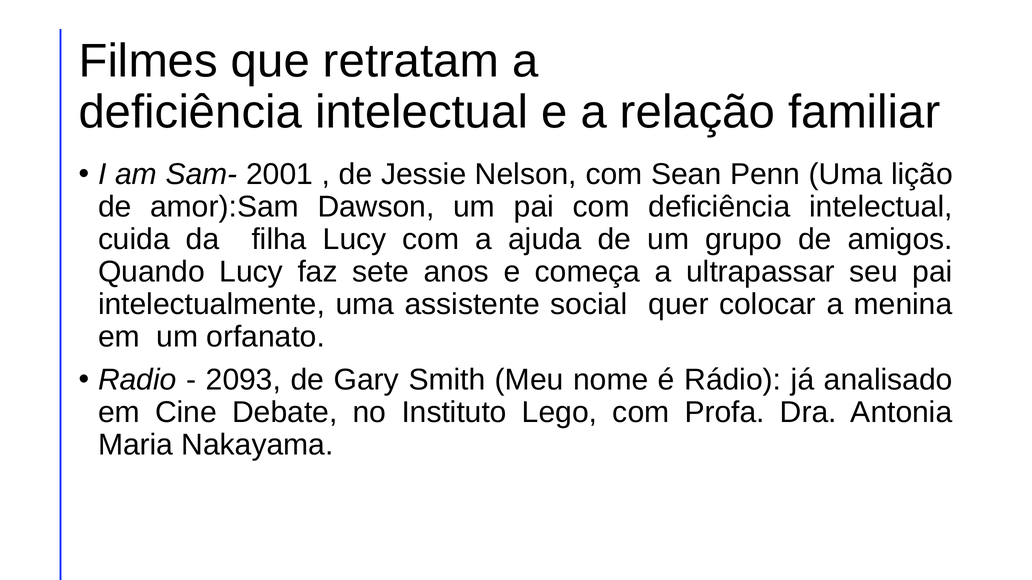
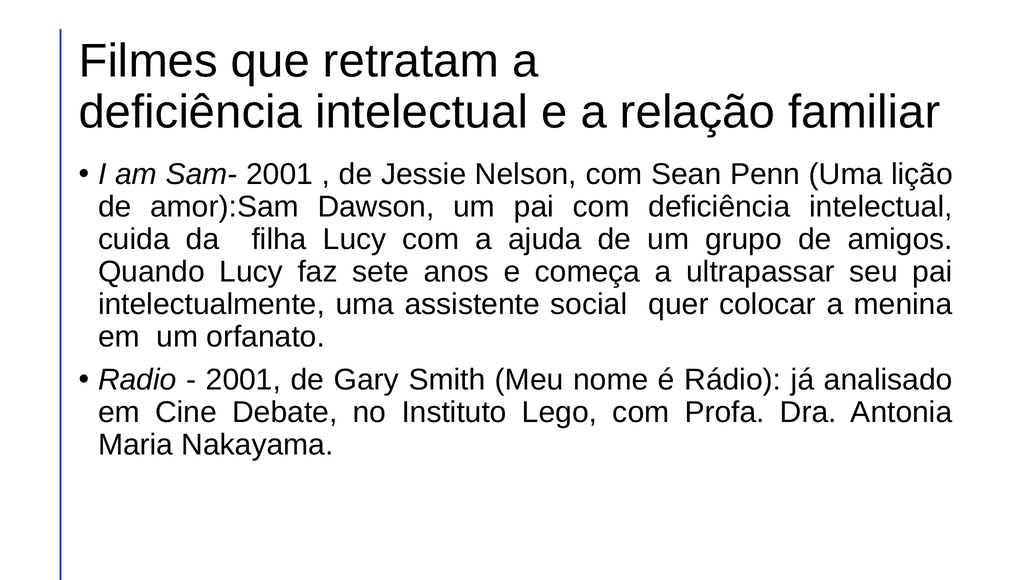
2093: 2093 -> 2001 (243, 380)
